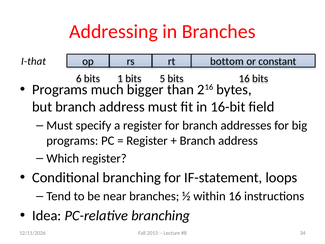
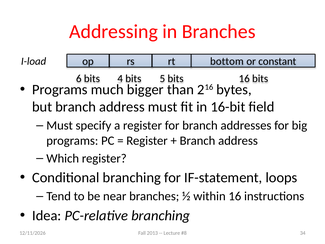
I-that: I-that -> I-load (34, 61)
1: 1 -> 4 (120, 78)
